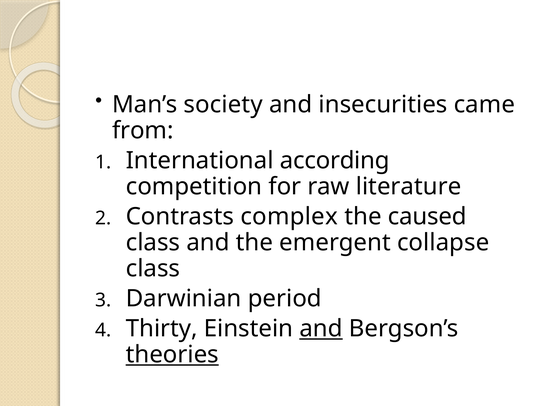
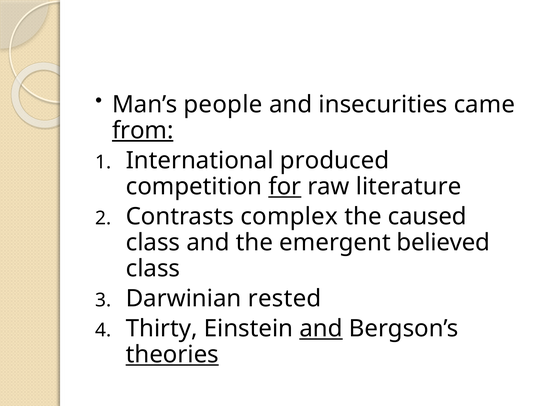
society: society -> people (223, 105)
from underline: none -> present (143, 131)
according: according -> produced (335, 161)
for underline: none -> present (285, 187)
collapse: collapse -> believed (443, 243)
period: period -> rested (285, 299)
